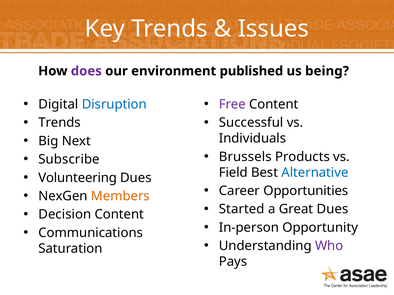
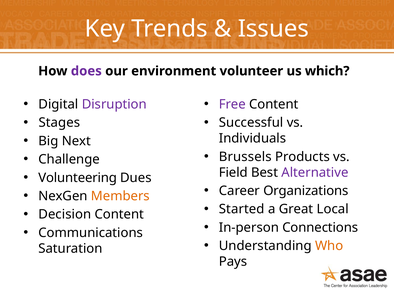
published: published -> volunteer (251, 71)
being: being -> which (327, 71)
Disruption colour: blue -> purple (114, 104)
Trends: Trends -> Stages (59, 123)
Subscribe: Subscribe -> Challenge (69, 160)
Alternative colour: blue -> purple (315, 173)
Opportunities: Opportunities -> Organizations (306, 191)
Great Dues: Dues -> Local (333, 210)
Opportunity: Opportunity -> Connections (320, 228)
Who colour: purple -> orange (329, 246)
